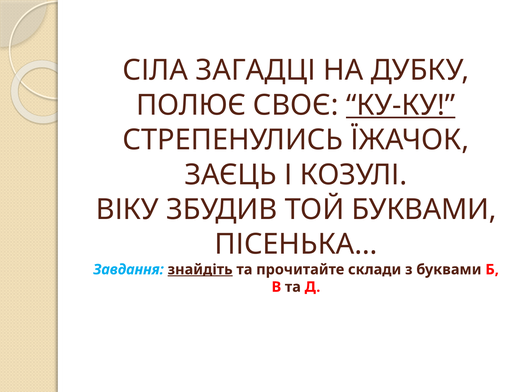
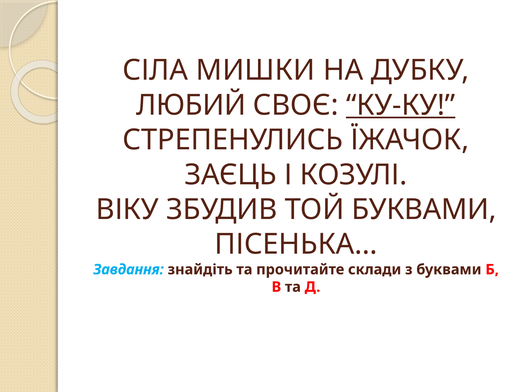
ЗАГАДЦІ: ЗАГАДЦІ -> МИШКИ (256, 70)
ПОЛЮЄ: ПОЛЮЄ -> ЛЮБИЙ (191, 105)
знайдіть underline: present -> none (200, 269)
